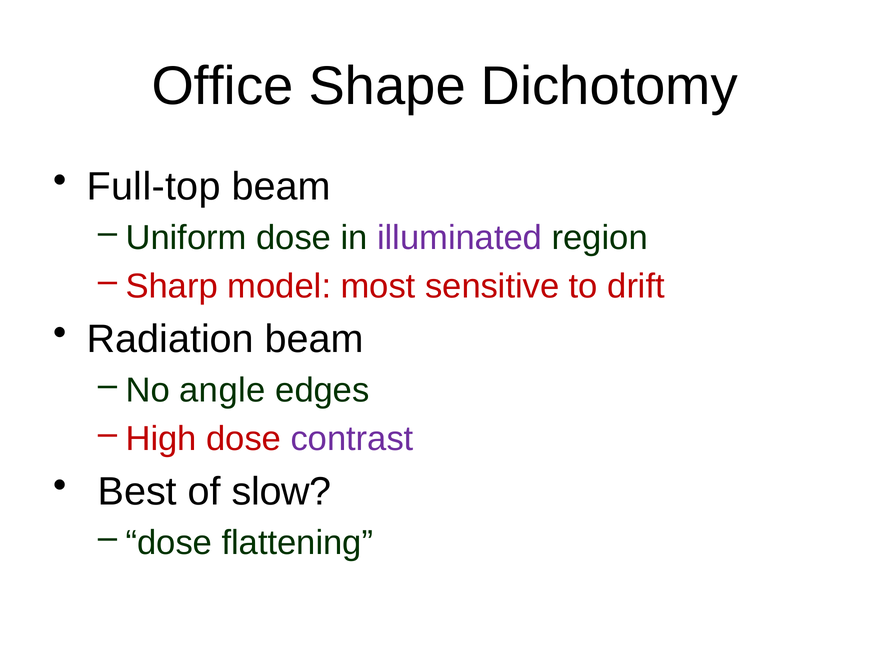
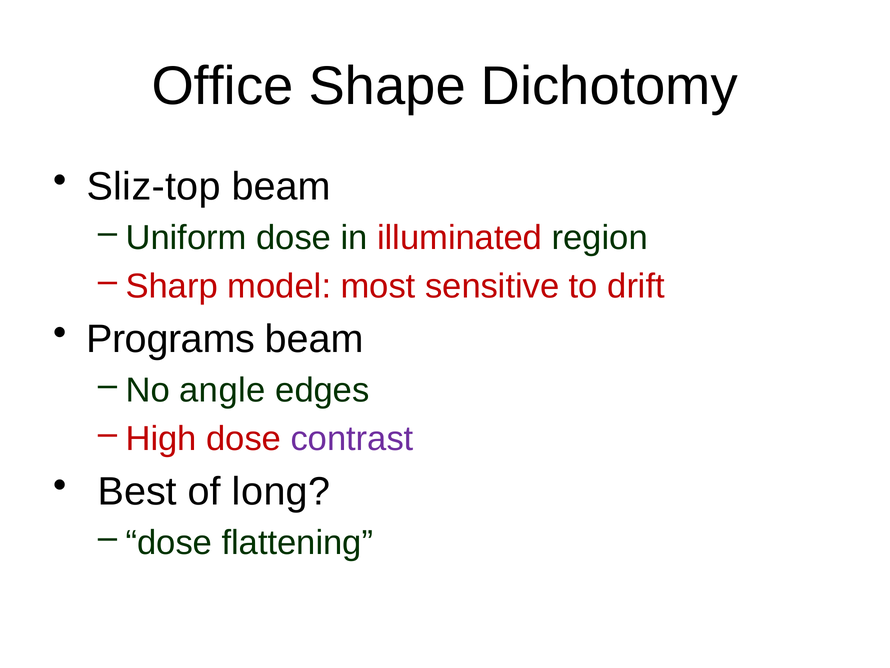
Full-top: Full-top -> Sliz-top (154, 187)
illuminated colour: purple -> red (460, 238)
Radiation: Radiation -> Programs (171, 339)
slow: slow -> long (281, 491)
